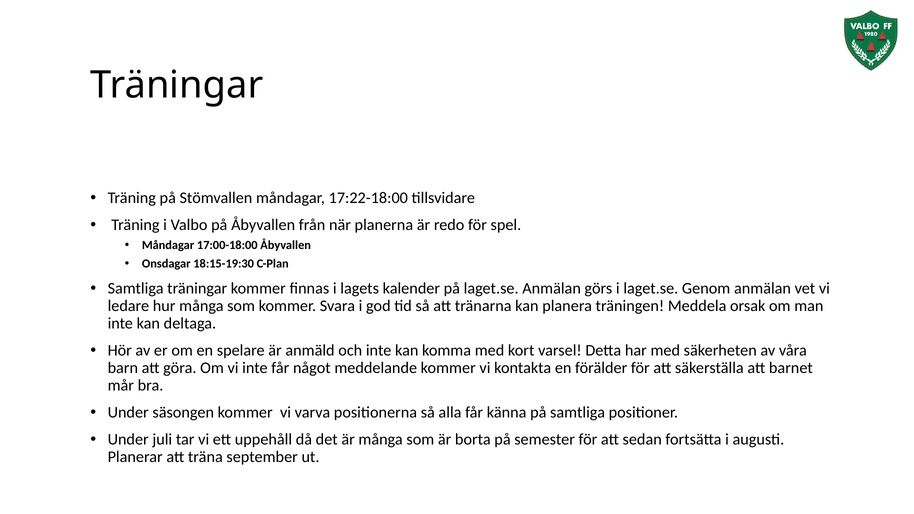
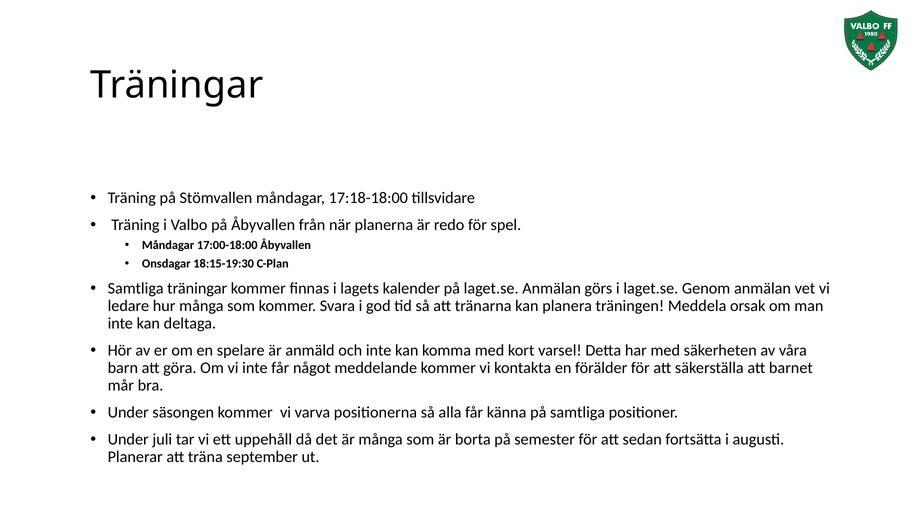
17:22-18:00: 17:22-18:00 -> 17:18-18:00 (368, 198)
